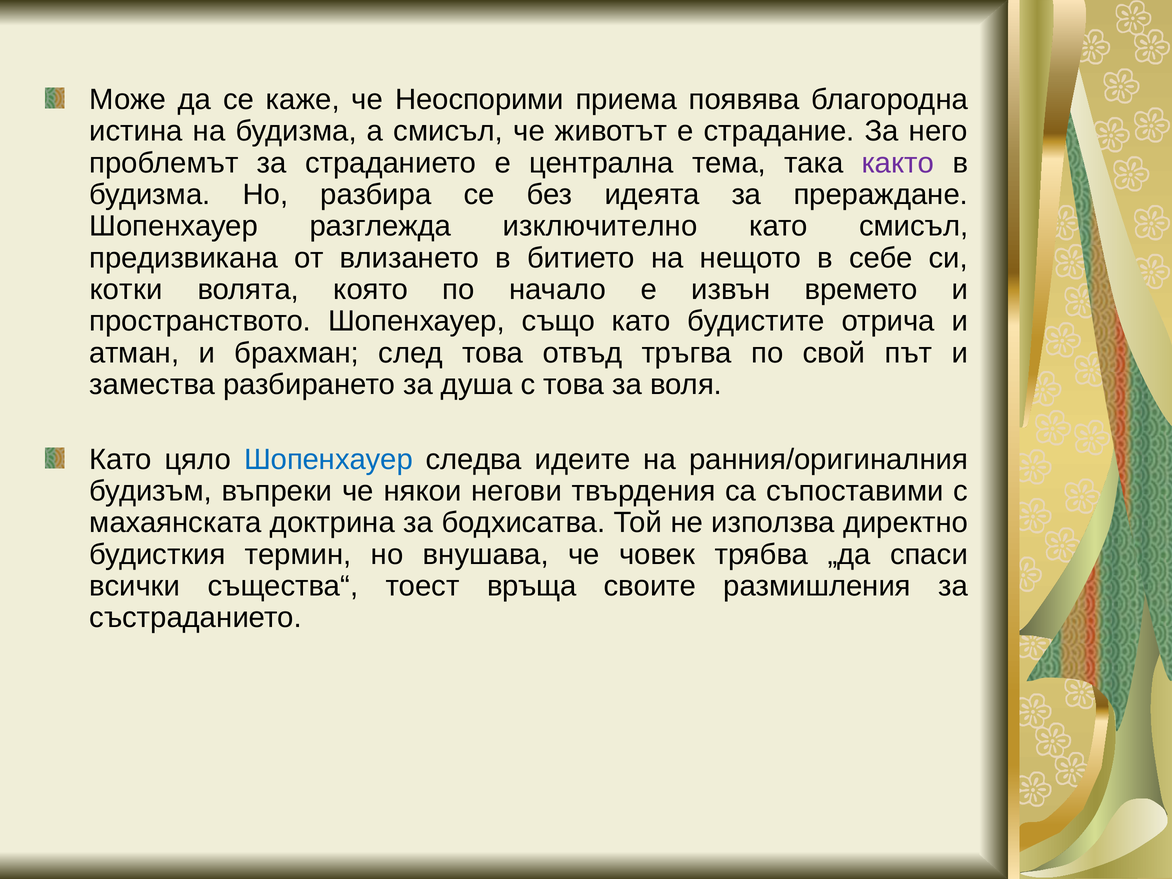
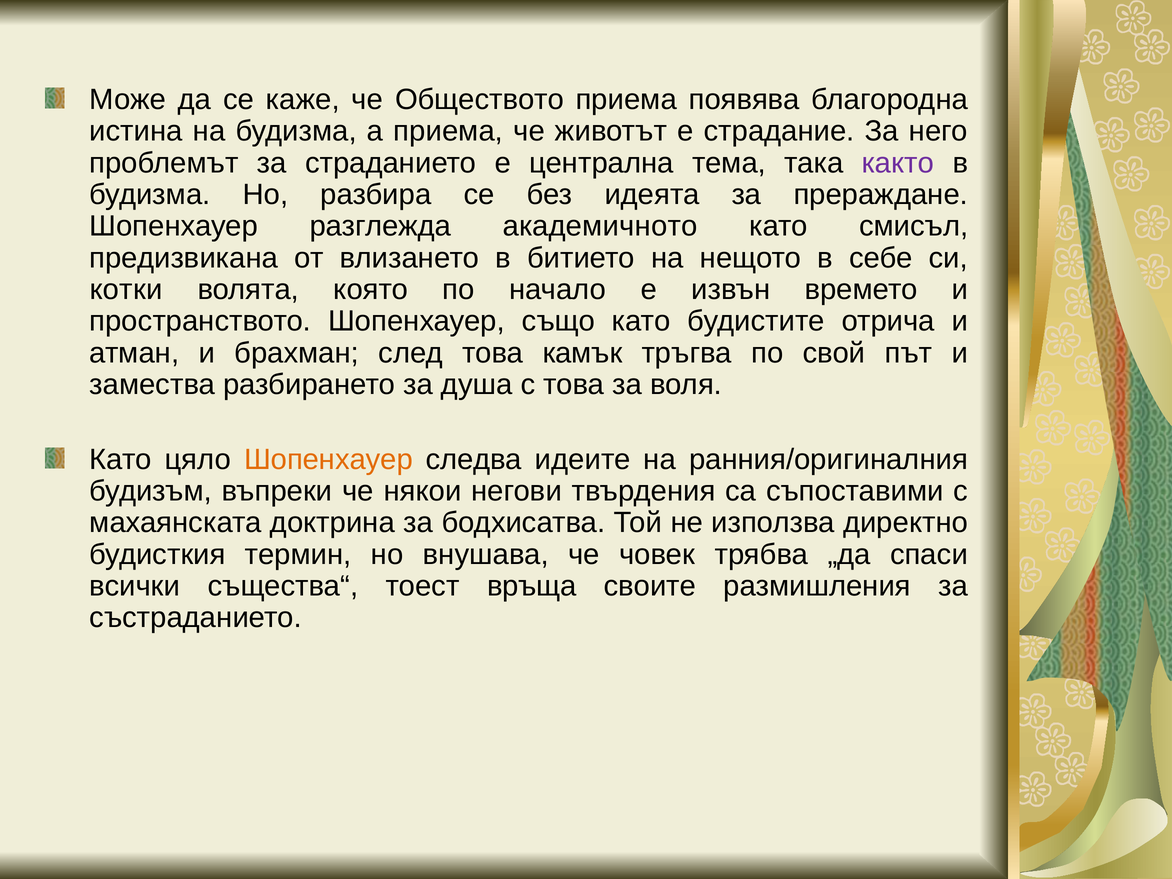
Неоспорими: Неоспорими -> Обществото (479, 100)
а смисъл: смисъл -> приема (448, 131)
изключително: изключително -> академичното (600, 226)
отвъд: отвъд -> камък (582, 353)
Шопенхауер colour: blue -> orange (328, 460)
